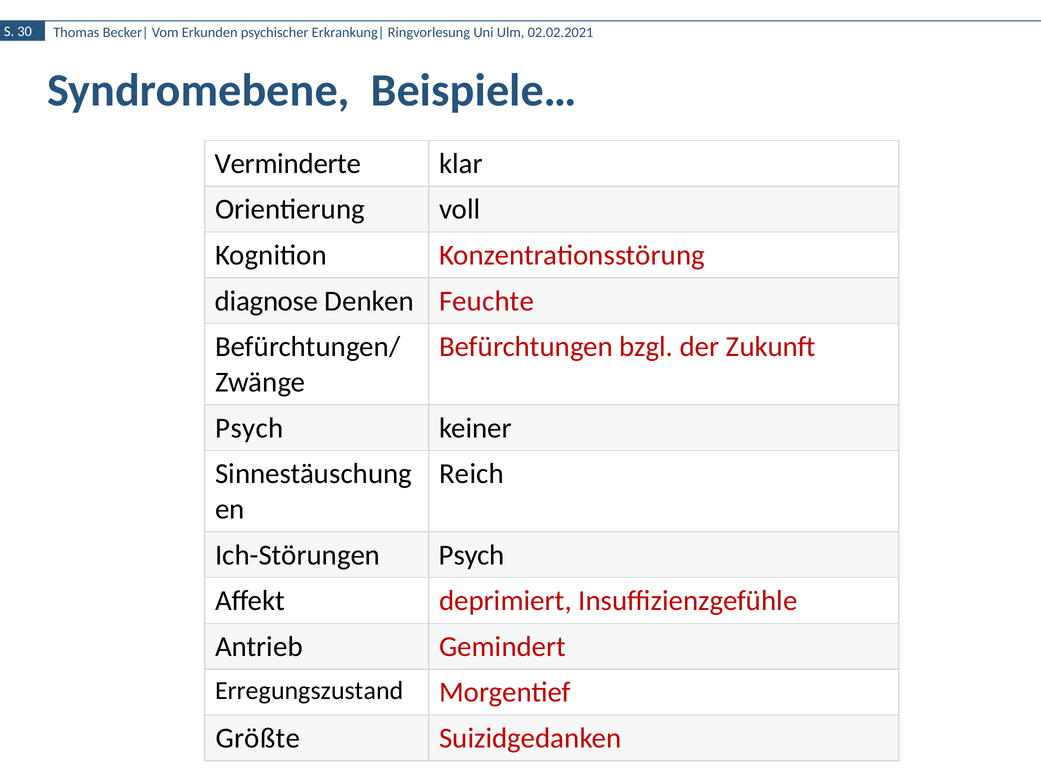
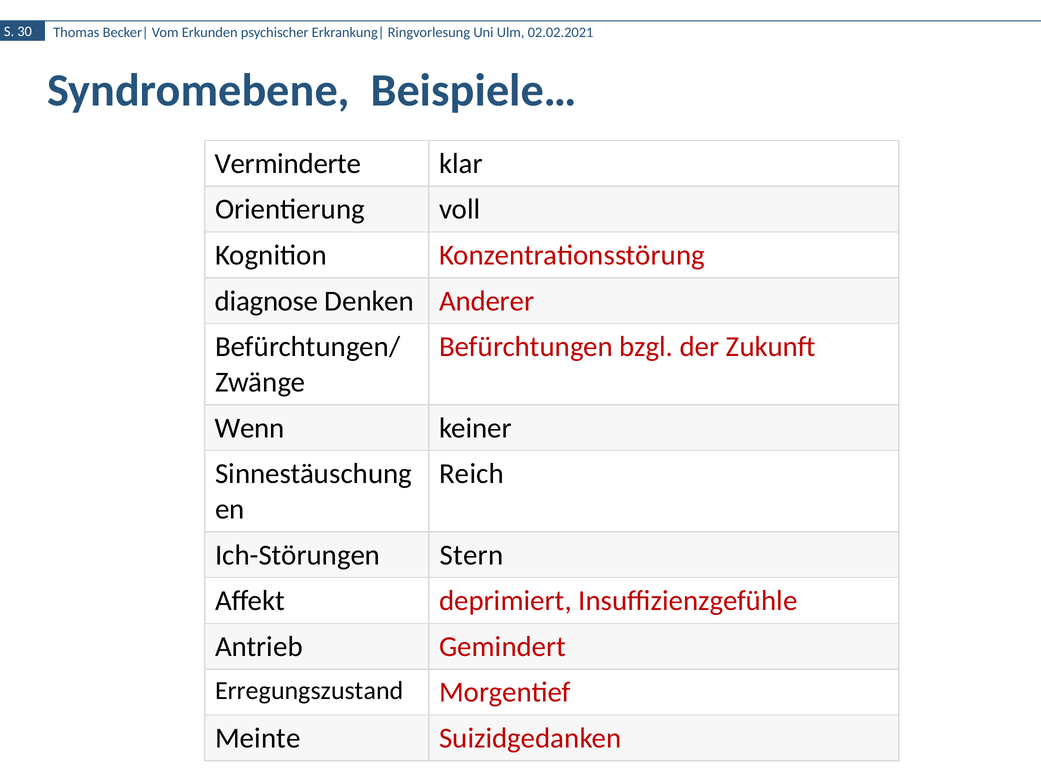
Feuchte: Feuchte -> Anderer (487, 301)
Psych: Psych -> Wenn (250, 428)
Ich-Störungen Psych: Psych -> Stern (471, 555)
Größte: Größte -> Meinte (258, 738)
